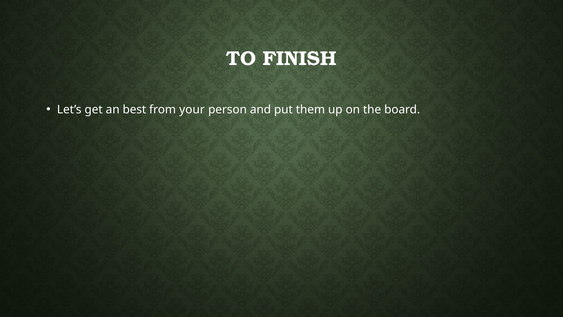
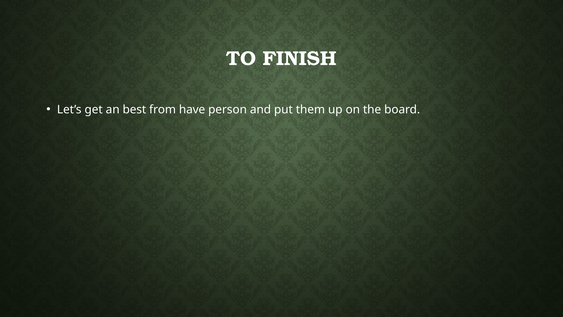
your: your -> have (192, 110)
